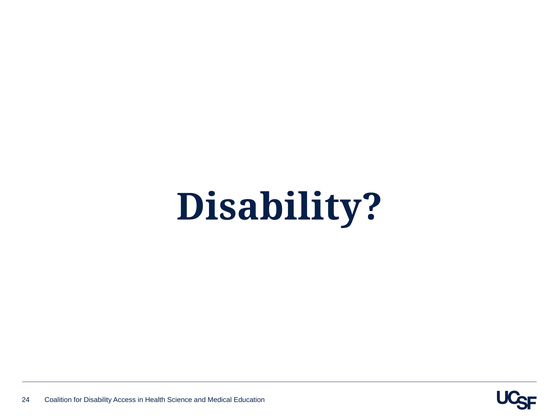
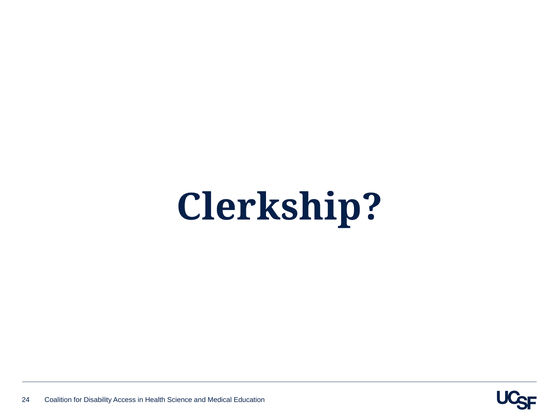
Disability: Disability -> Clerkship (279, 207)
